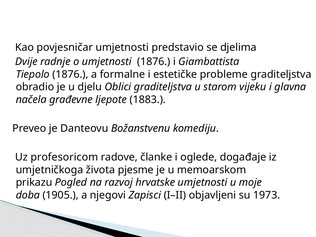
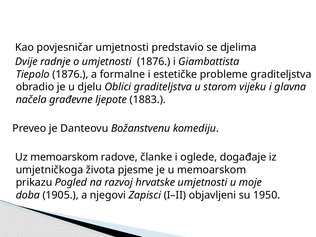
Uz profesoricom: profesoricom -> memoarskom (64, 157)
1973: 1973 -> 1950 (267, 195)
